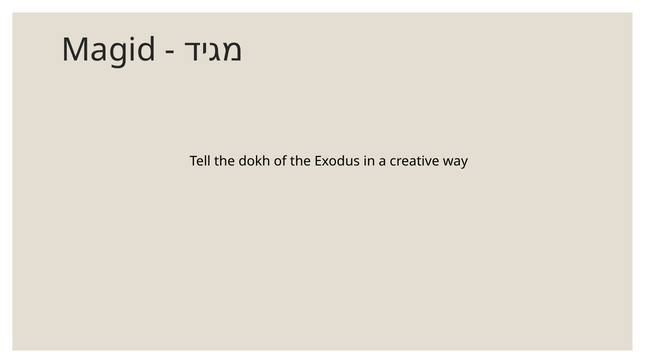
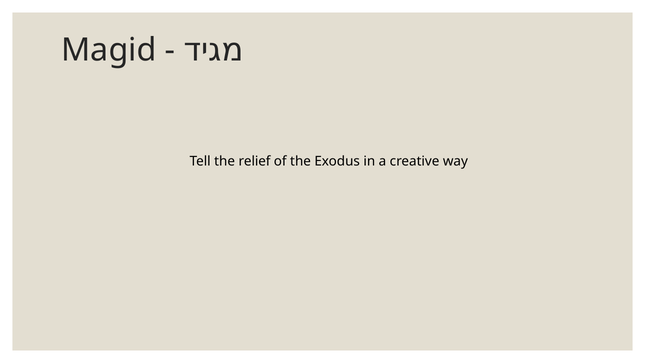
dokh: dokh -> relief (254, 161)
